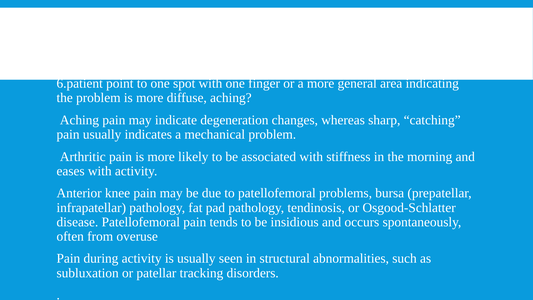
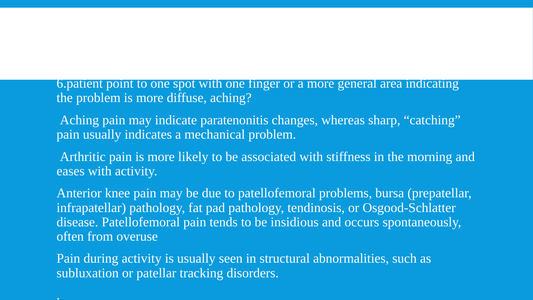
degeneration: degeneration -> paratenonitis (234, 120)
